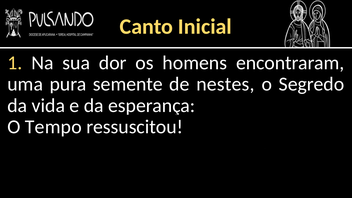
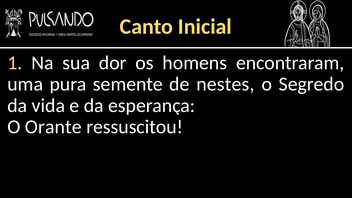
Tempo: Tempo -> Orante (53, 127)
